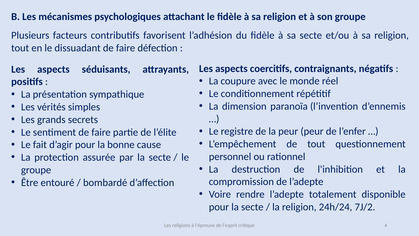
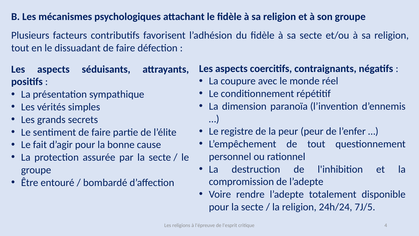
7J/2: 7J/2 -> 7J/5 (365, 207)
